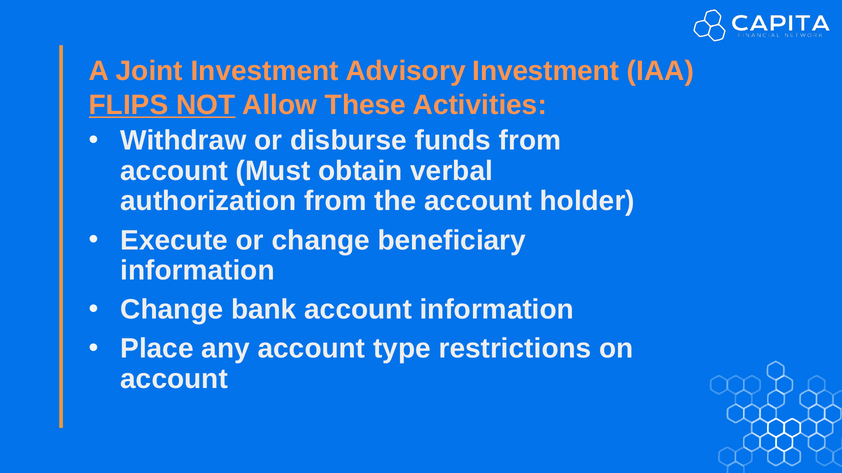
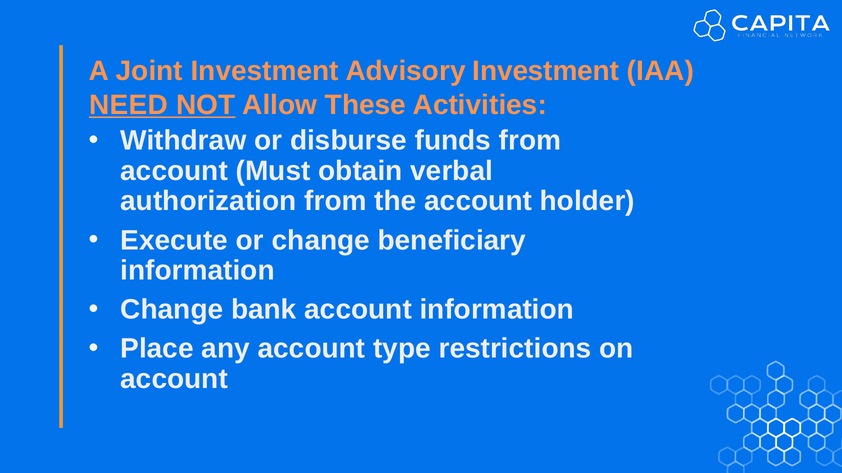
FLIPS: FLIPS -> NEED (128, 105)
